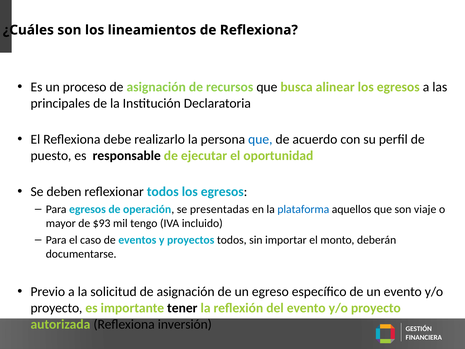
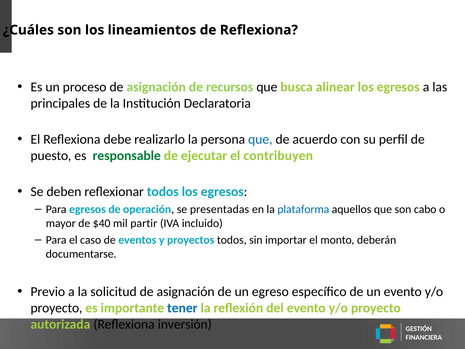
responsable colour: black -> green (127, 155)
oportunidad: oportunidad -> contribuyen (278, 155)
viaje: viaje -> cabo (425, 209)
$93: $93 -> $40 (102, 223)
tengo: tengo -> partir (144, 223)
tener colour: black -> blue (182, 308)
